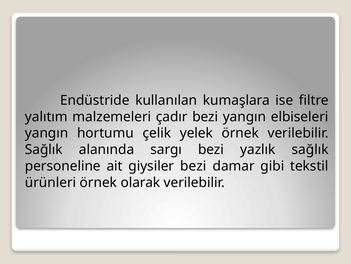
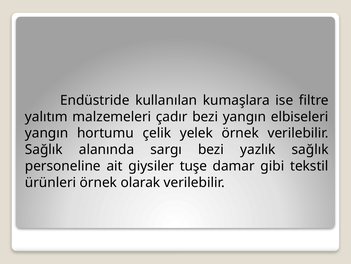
giysiler bezi: bezi -> tuşe (193, 166)
